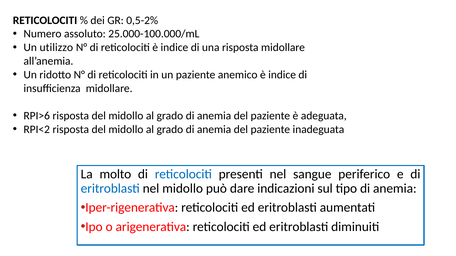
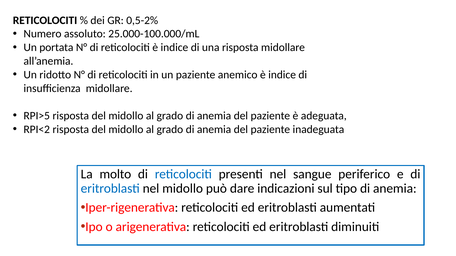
utilizzo: utilizzo -> portata (56, 48)
RPI>6: RPI>6 -> RPI>5 (37, 116)
